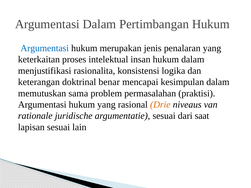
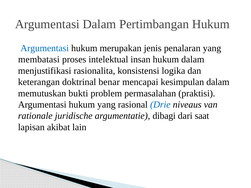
keterkaitan: keterkaitan -> membatasi (39, 60)
sama: sama -> bukti (78, 93)
Drie colour: orange -> blue (160, 105)
argumentatie sesuai: sesuai -> dibagi (164, 116)
lapisan sesuai: sesuai -> akibat (58, 127)
